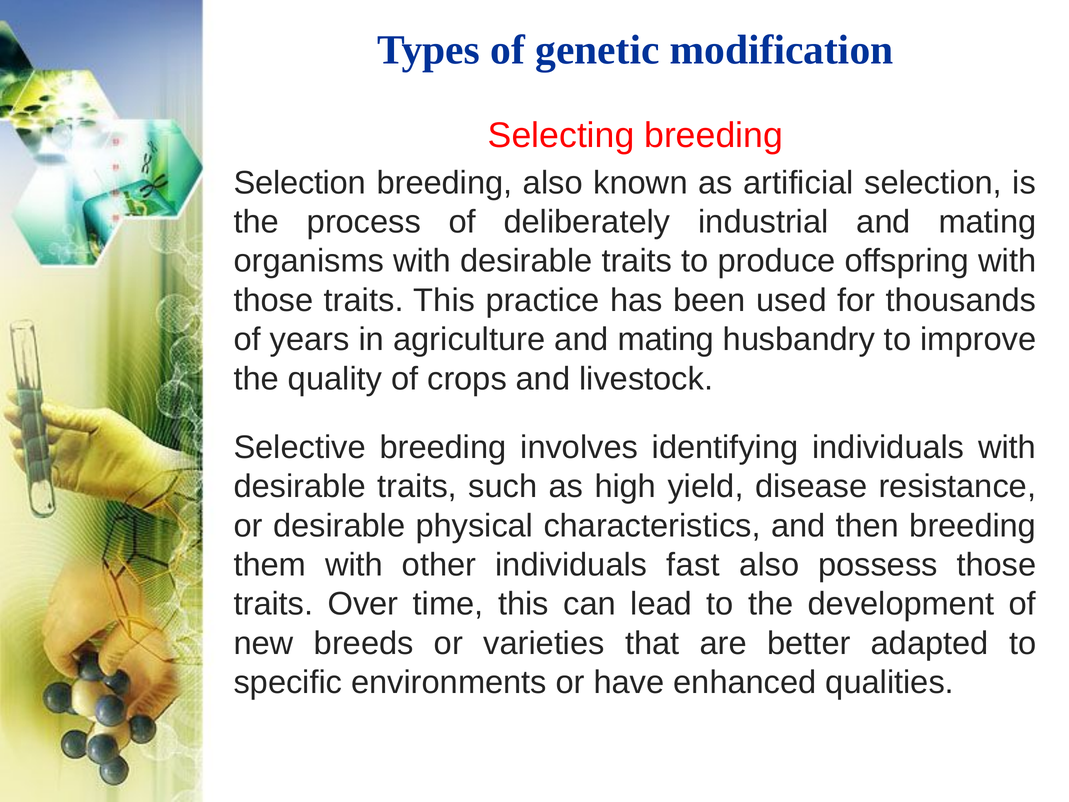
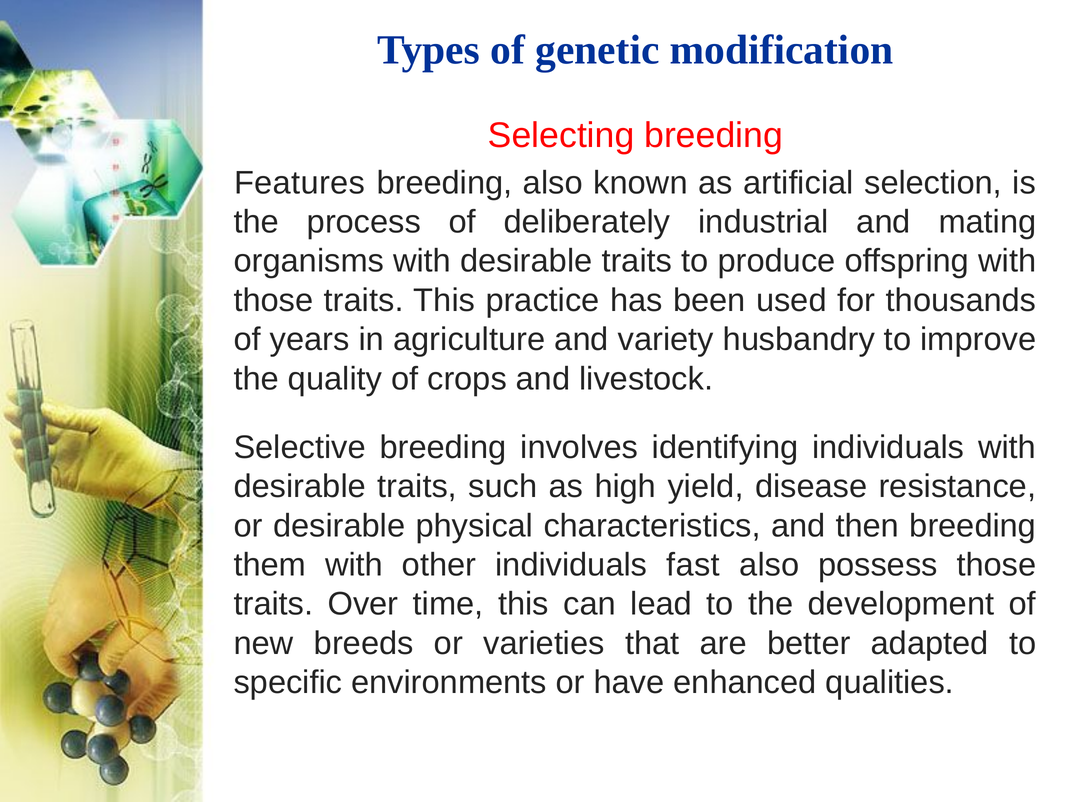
Selection: Selection -> Features (300, 183)
agriculture and mating: mating -> variety (666, 339)
